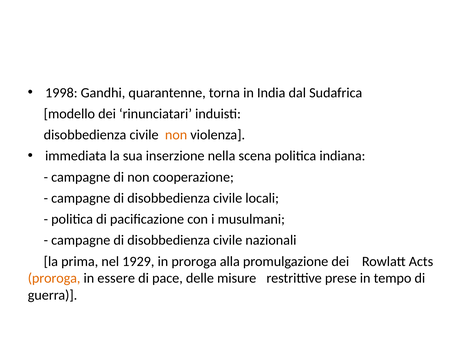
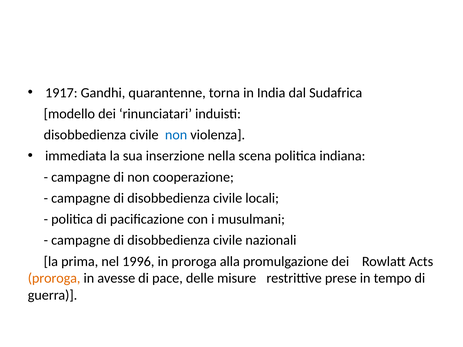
1998: 1998 -> 1917 (61, 93)
non colour: orange -> blue (176, 135)
1929: 1929 -> 1996 (138, 262)
essere: essere -> avesse (116, 279)
